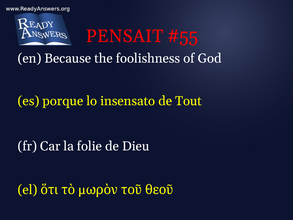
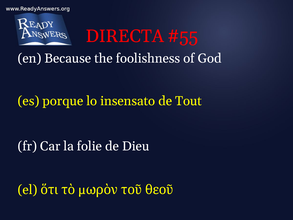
PENSAIT: PENSAIT -> DIRECTA (125, 36)
